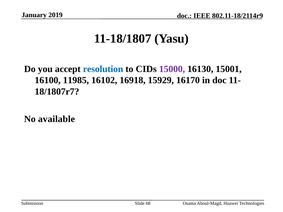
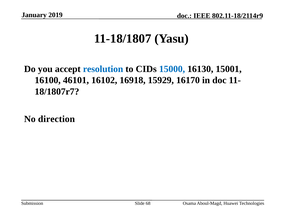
15000 colour: purple -> blue (172, 69)
11985: 11985 -> 46101 (76, 80)
available: available -> direction (56, 119)
